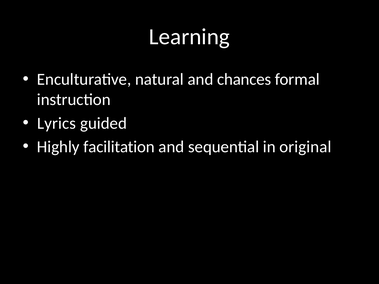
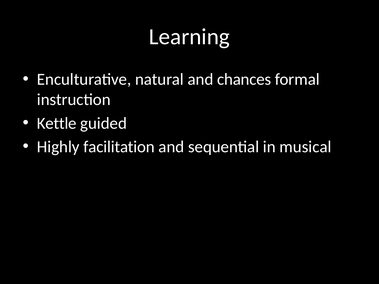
Lyrics: Lyrics -> Kettle (57, 123)
original: original -> musical (305, 147)
